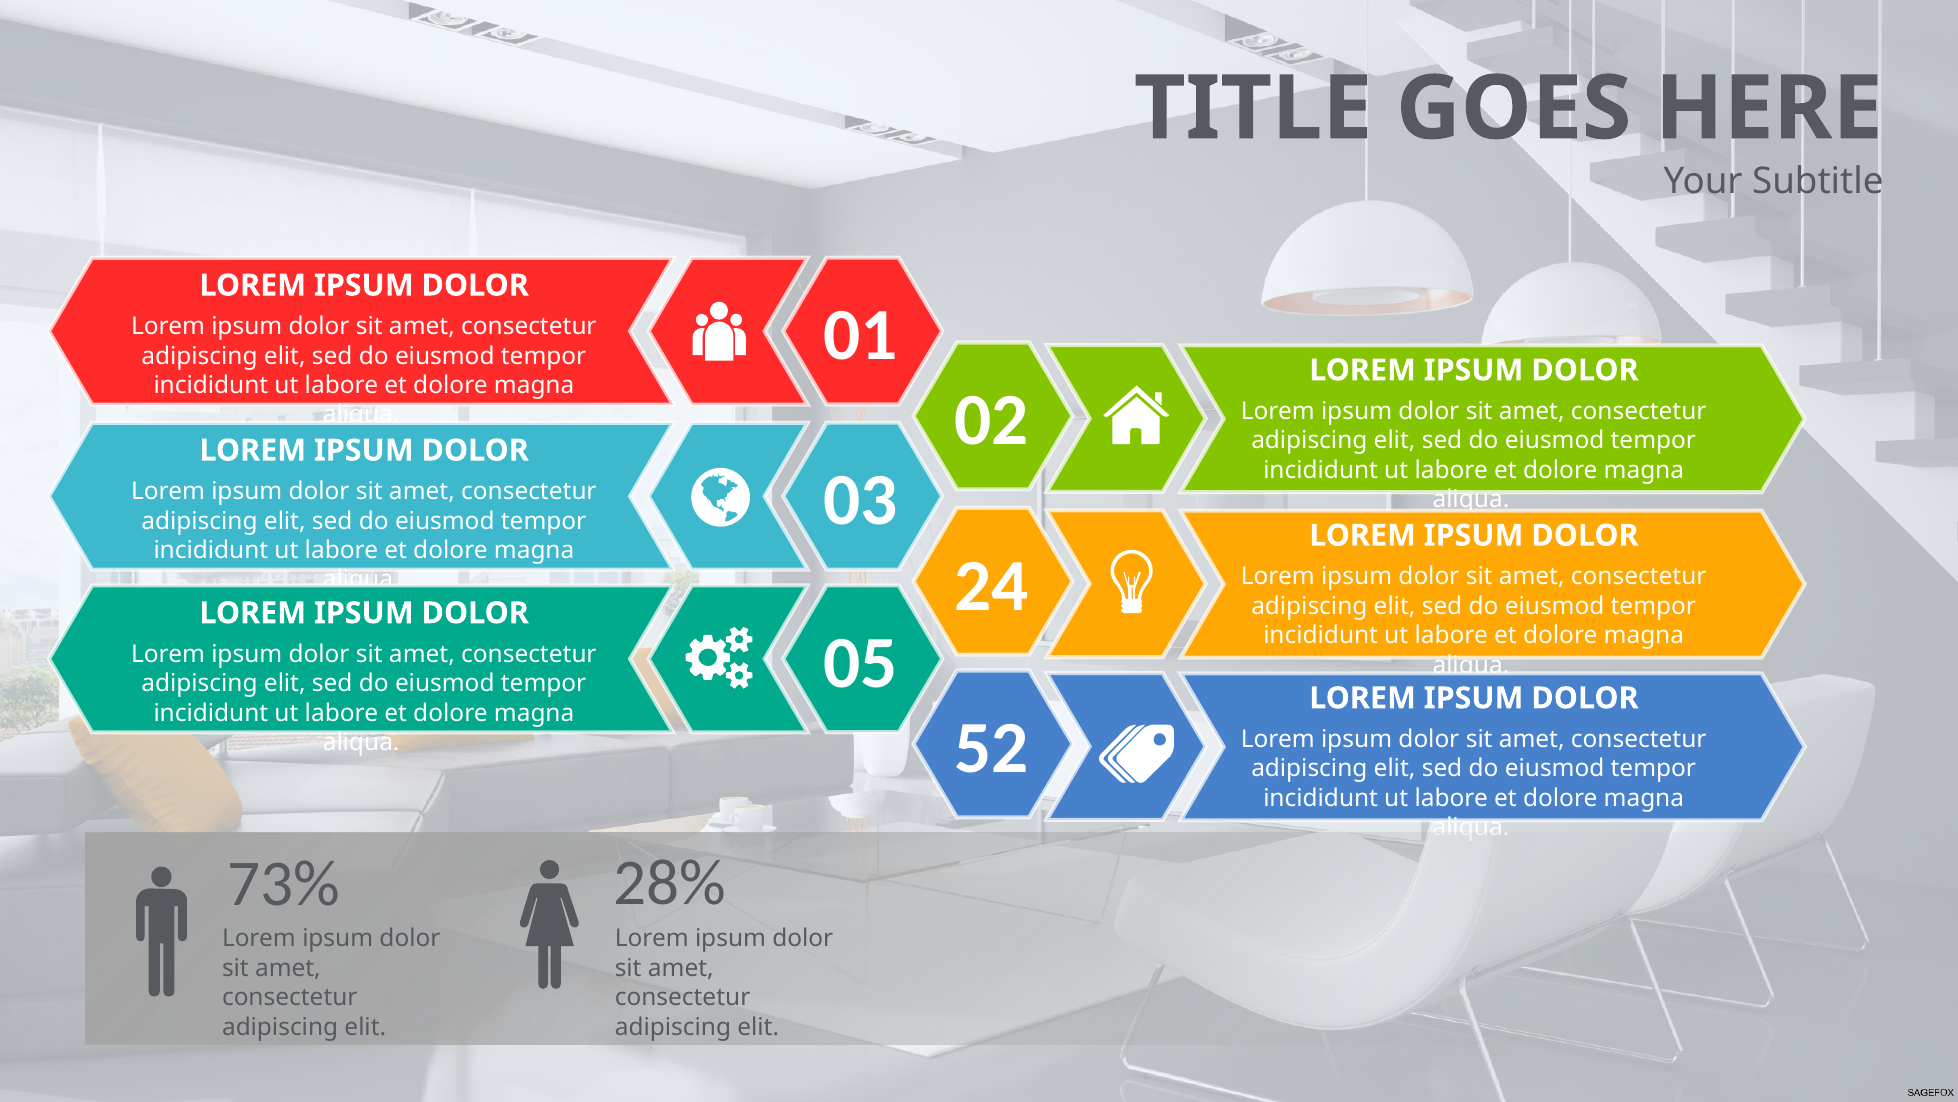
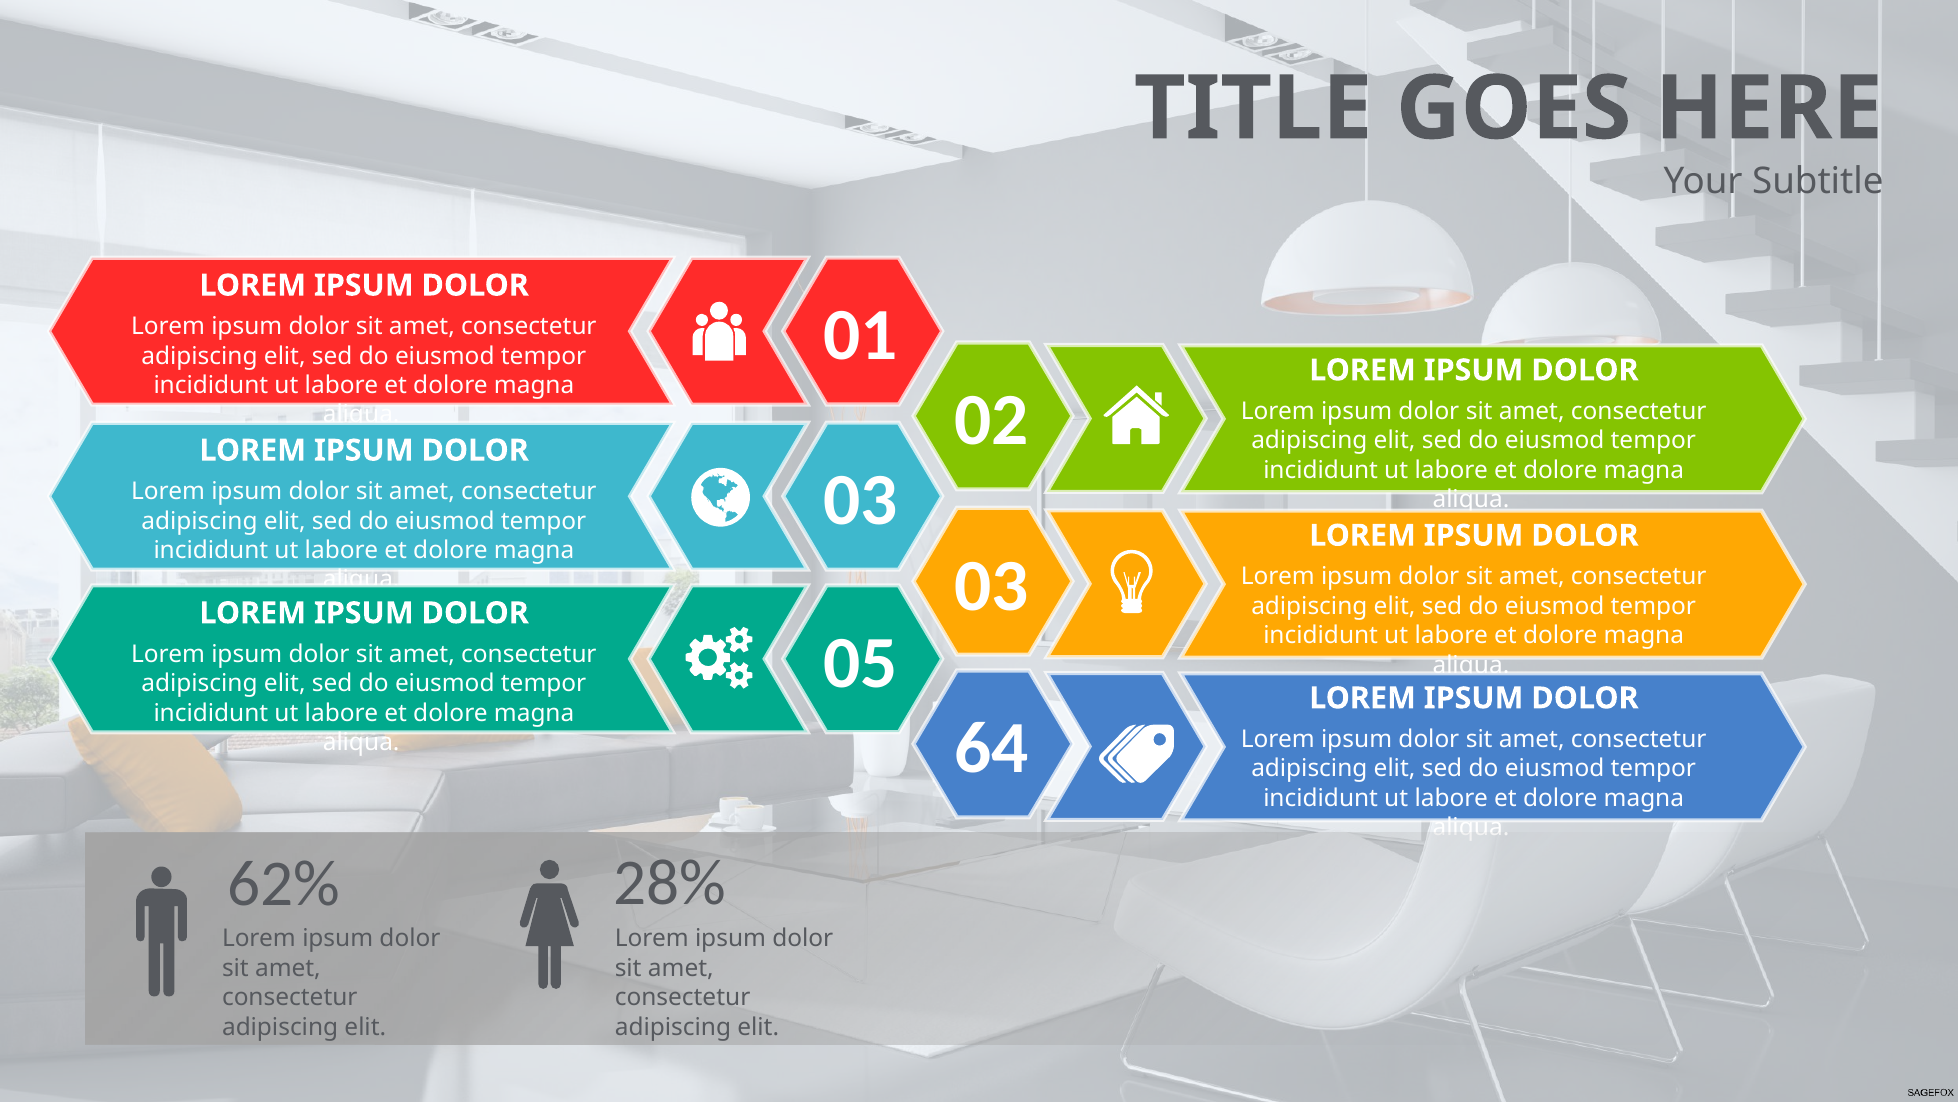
24: 24 -> 03 (991, 585)
52: 52 -> 64 (991, 748)
73%: 73% -> 62% (284, 883)
